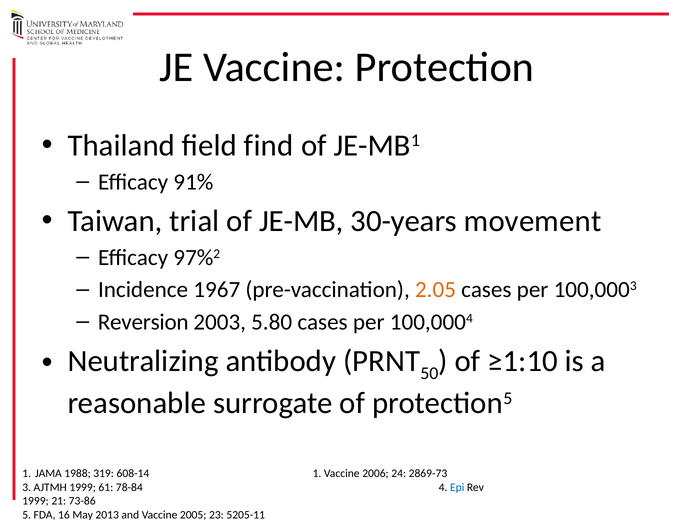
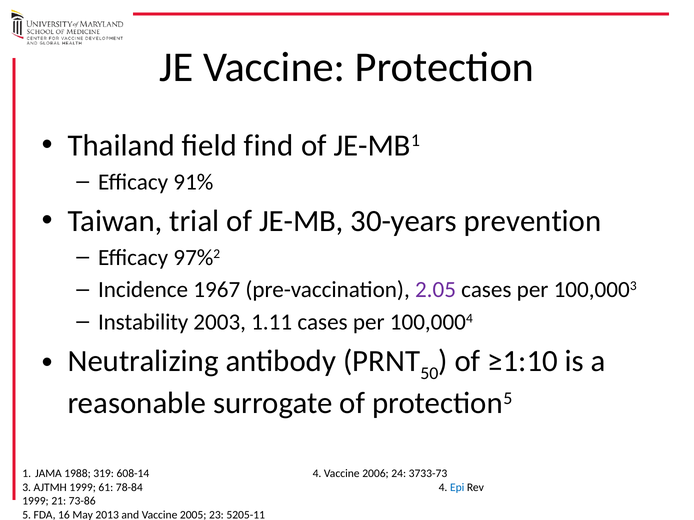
movement: movement -> prevention (533, 221)
2.05 colour: orange -> purple (436, 290)
Reversion: Reversion -> Instability (143, 322)
5.80: 5.80 -> 1.11 (272, 322)
608-14 1: 1 -> 4 (317, 474)
2869-73: 2869-73 -> 3733-73 (428, 474)
